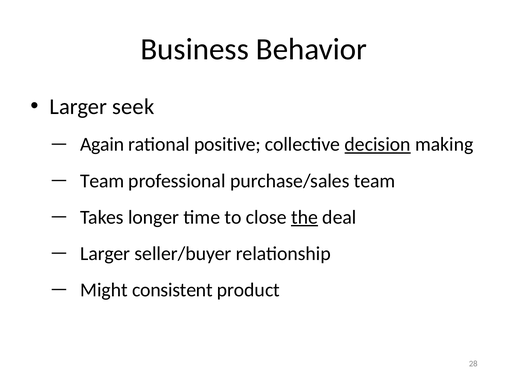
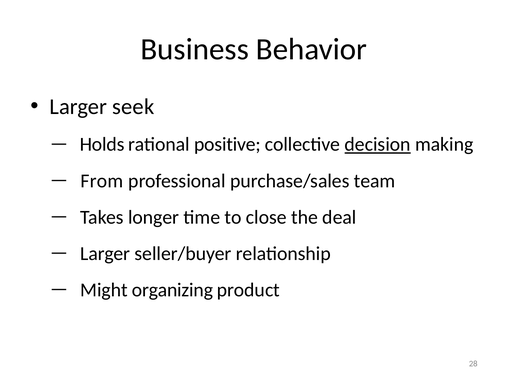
Again: Again -> Holds (102, 144)
Team: Team -> From (102, 181)
the underline: present -> none (305, 217)
consistent: consistent -> organizing (172, 290)
